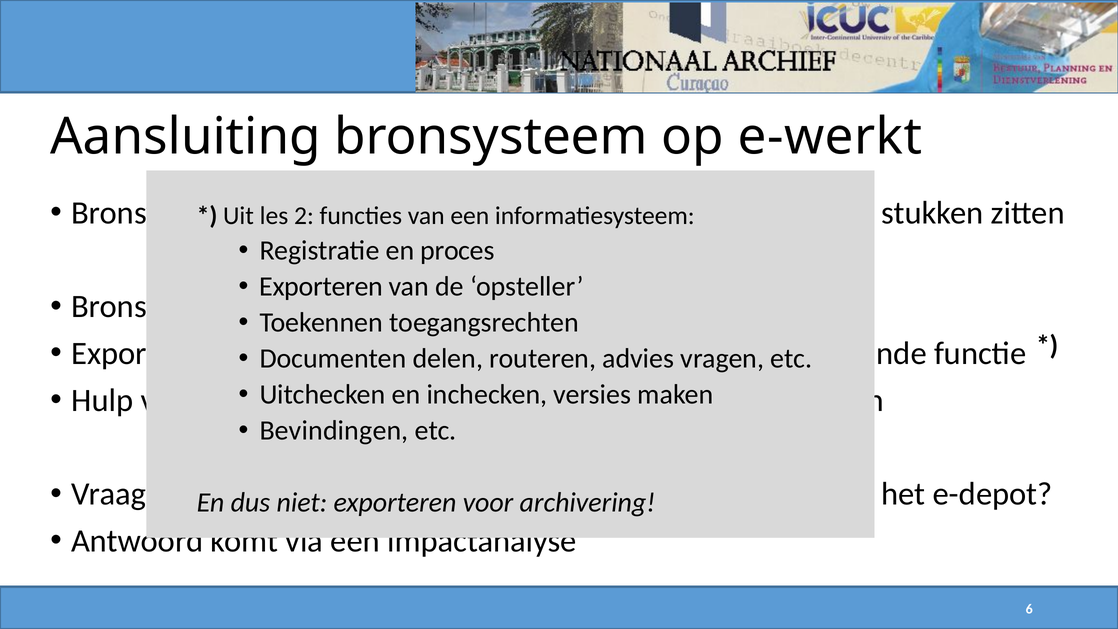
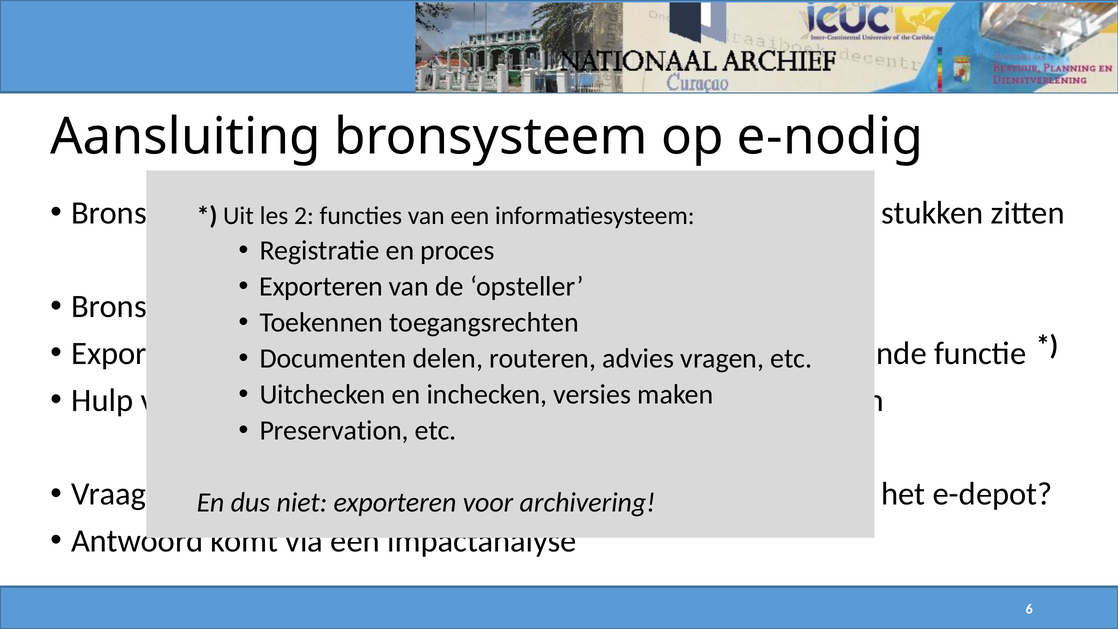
e-werkt: e-werkt -> e-nodig (830, 137)
Bevindingen: Bevindingen -> Preservation (334, 430)
